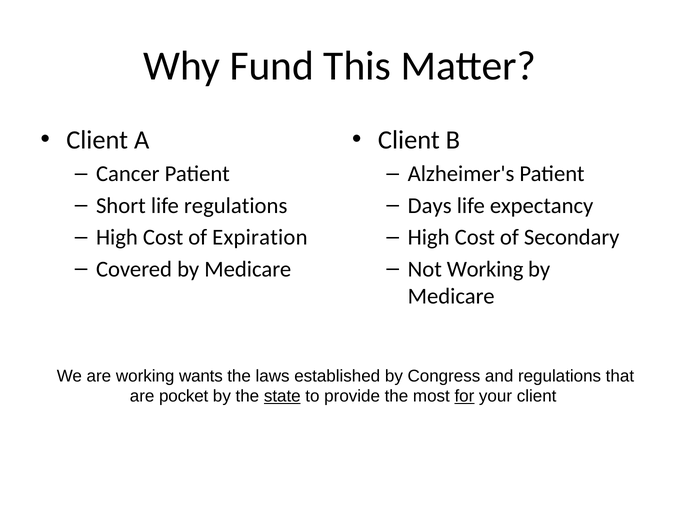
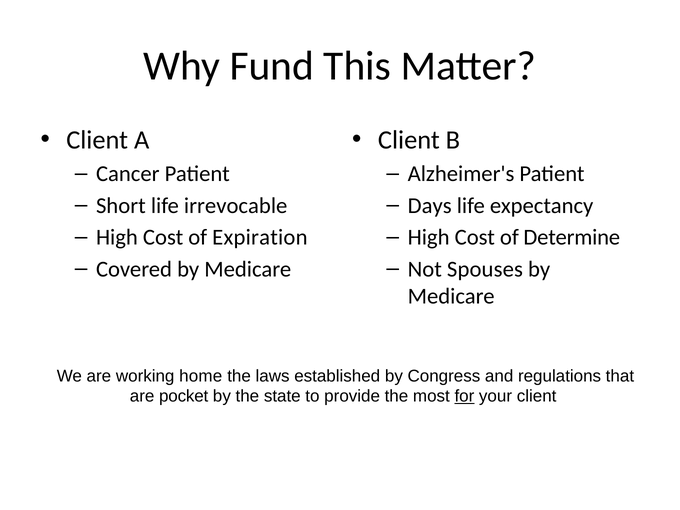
life regulations: regulations -> irrevocable (236, 206)
Secondary: Secondary -> Determine (572, 237)
Not Working: Working -> Spouses (485, 269)
wants: wants -> home (201, 376)
state underline: present -> none (282, 396)
